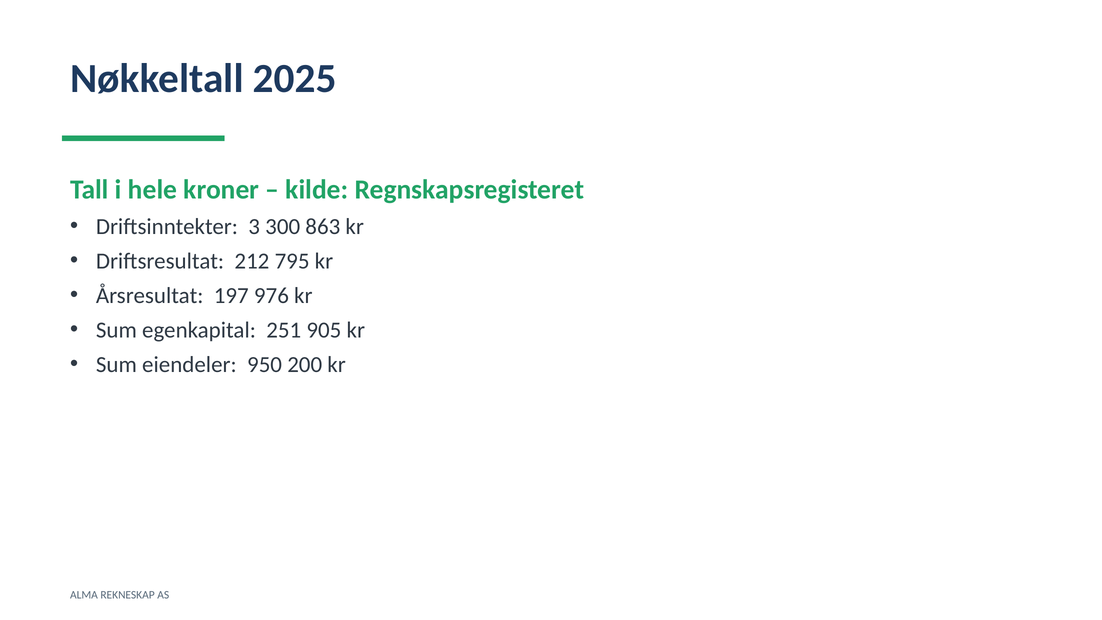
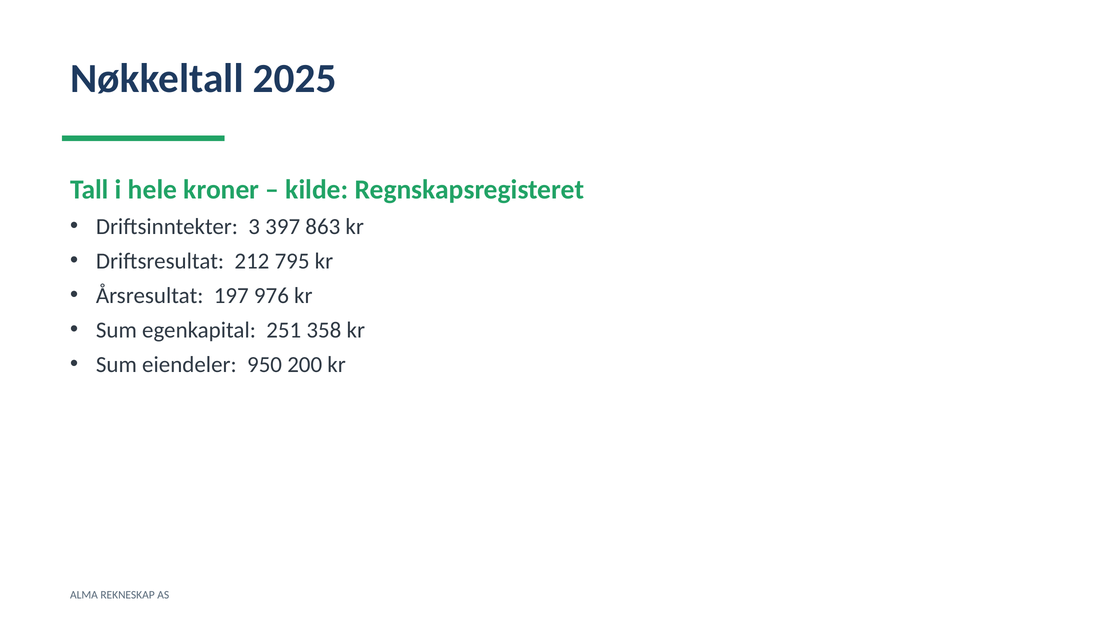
300: 300 -> 397 (283, 227)
905: 905 -> 358 (324, 330)
